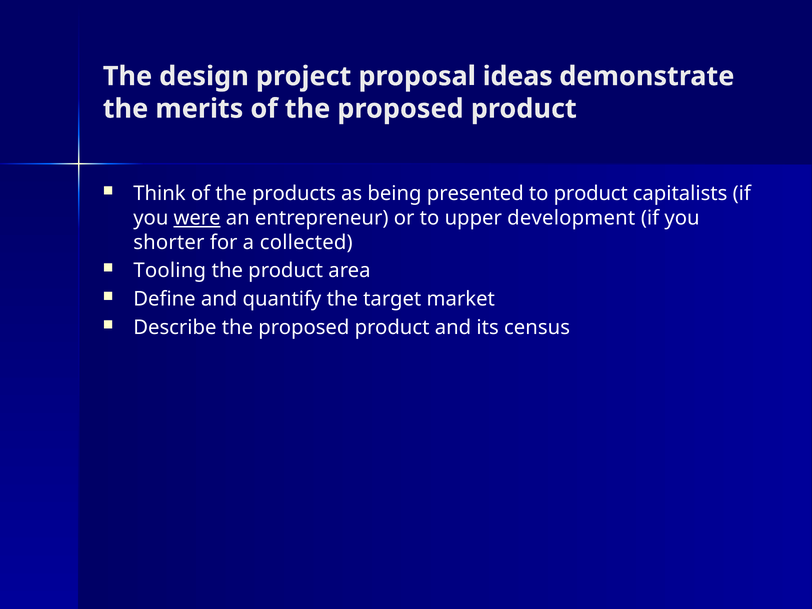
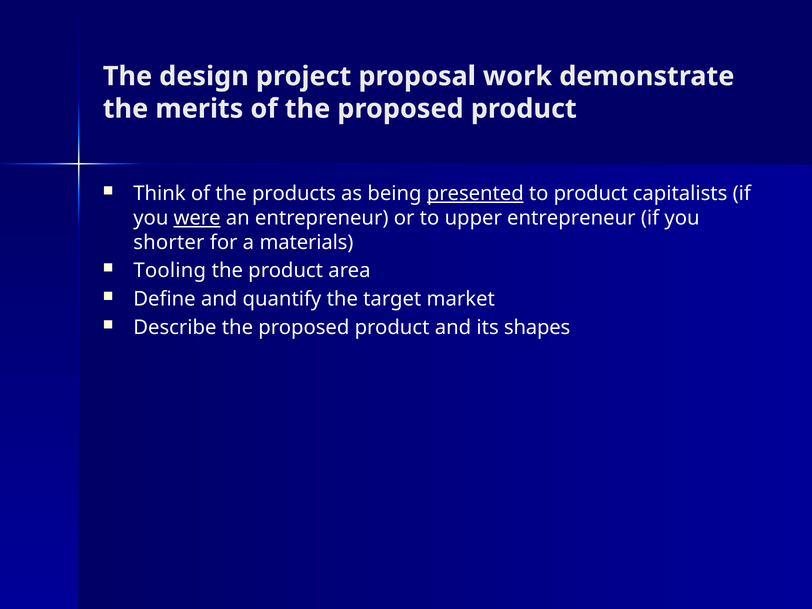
ideas: ideas -> work (518, 76)
presented underline: none -> present (475, 194)
upper development: development -> entrepreneur (571, 218)
collected: collected -> materials (306, 242)
census: census -> shapes (537, 328)
